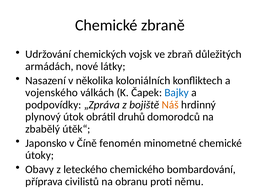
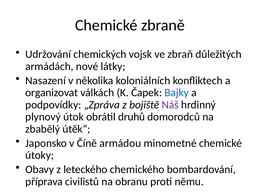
vojenského: vojenského -> organizovat (52, 93)
Náš colour: orange -> purple (170, 105)
fenomén: fenomén -> armádou (120, 143)
